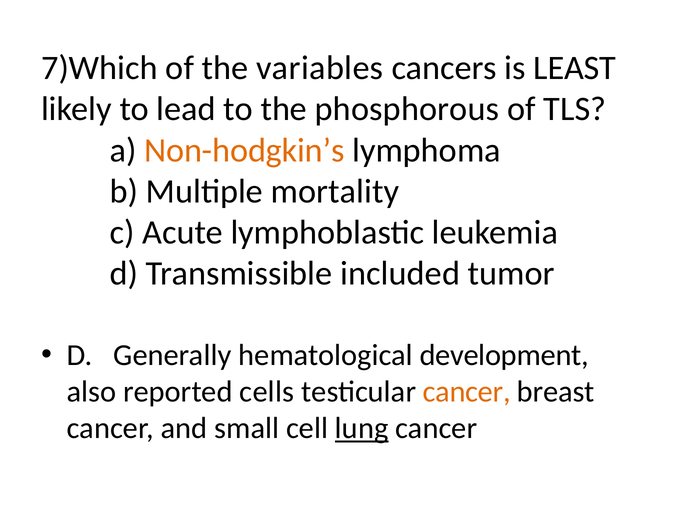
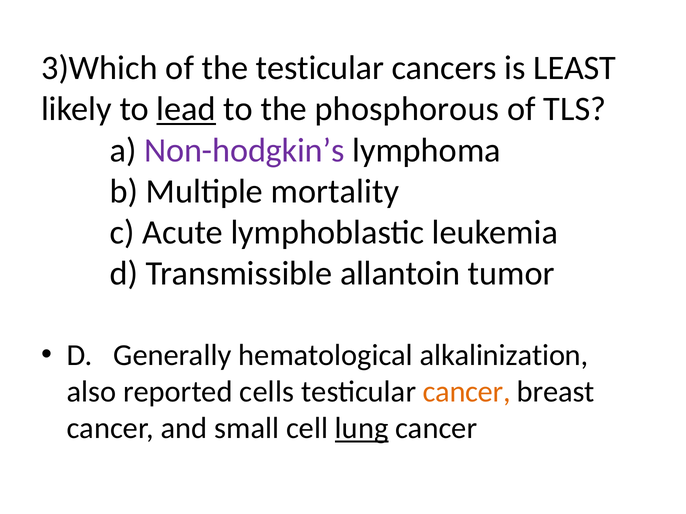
7)Which: 7)Which -> 3)Which (99, 68)
the variables: variables -> testicular (320, 68)
lead underline: none -> present (186, 109)
Non-hodgkin’s colour: orange -> purple (244, 150)
included: included -> allantoin (400, 274)
development: development -> alkalinization (504, 355)
